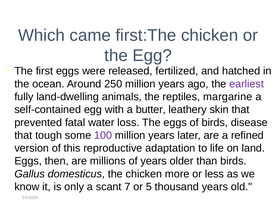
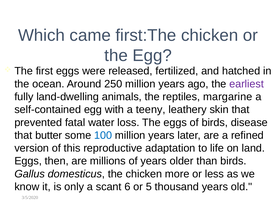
butter: butter -> teeny (151, 110)
tough: tough -> butter (49, 135)
100 colour: purple -> blue (103, 135)
7: 7 -> 6 (127, 187)
